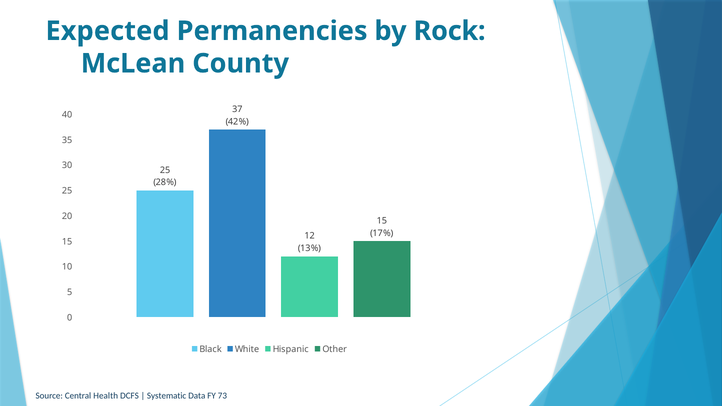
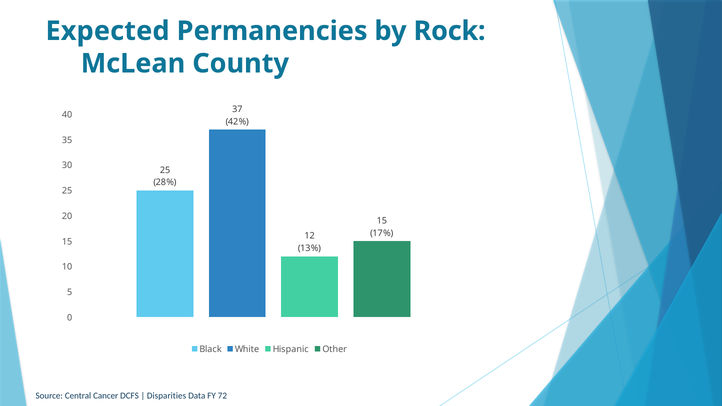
Health: Health -> Cancer (106, 396)
Systematic: Systematic -> Disparities (167, 396)
73: 73 -> 72 (222, 396)
